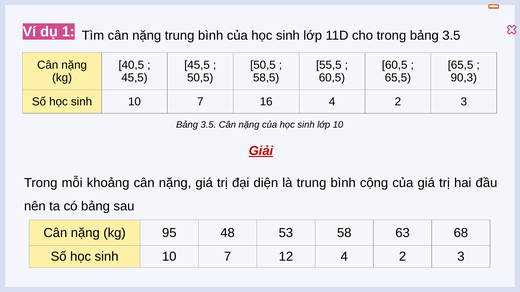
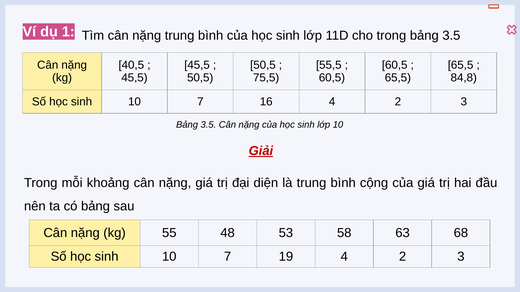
58,5: 58,5 -> 75,5 (266, 78)
90,3: 90,3 -> 84,8 (464, 78)
95: 95 -> 55 (169, 233)
12: 12 -> 19 (286, 257)
